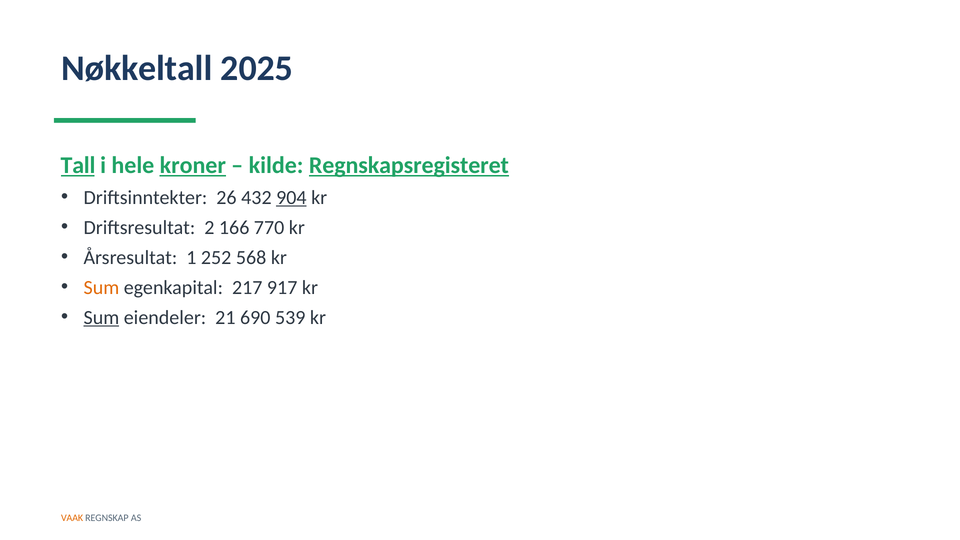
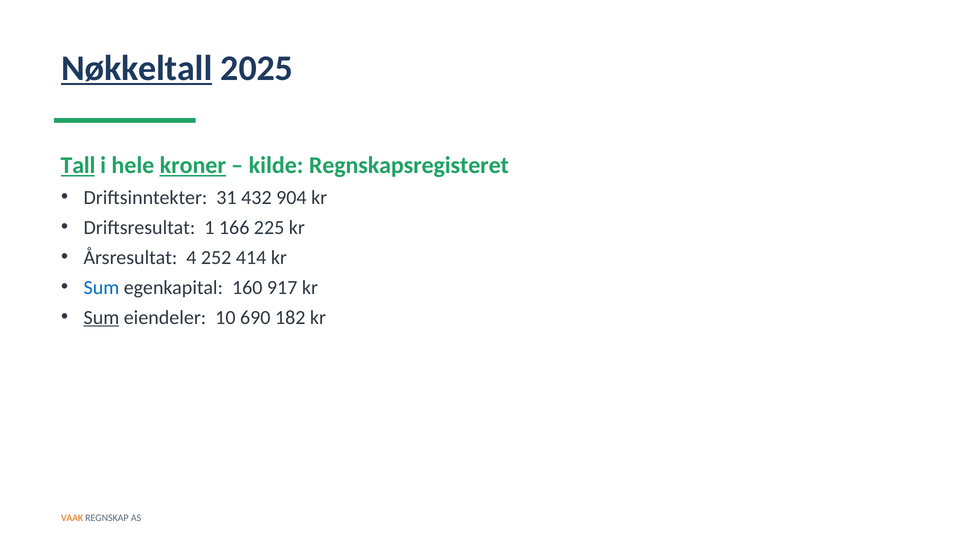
Nøkkeltall underline: none -> present (137, 69)
Regnskapsregisteret underline: present -> none (409, 165)
26: 26 -> 31 (226, 197)
904 underline: present -> none (291, 197)
2: 2 -> 1 (209, 227)
770: 770 -> 225 (269, 227)
1: 1 -> 4 (191, 257)
568: 568 -> 414 (251, 257)
Sum colour: orange -> blue (101, 287)
217: 217 -> 160 (247, 287)
21: 21 -> 10 (225, 317)
539: 539 -> 182 (290, 317)
